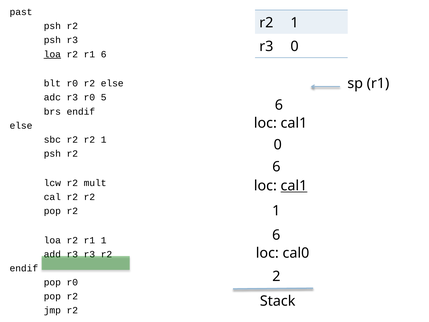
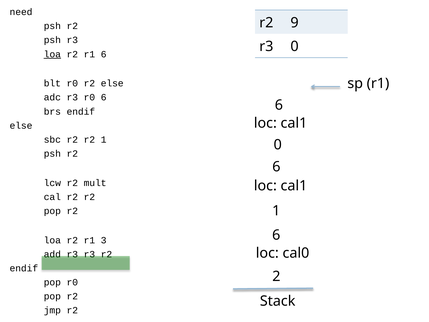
past: past -> need (21, 12)
1: 1 -> 9 (295, 23)
r0 5: 5 -> 6 (104, 97)
cal1 underline: present -> none (294, 186)
r1 1: 1 -> 3 (104, 240)
